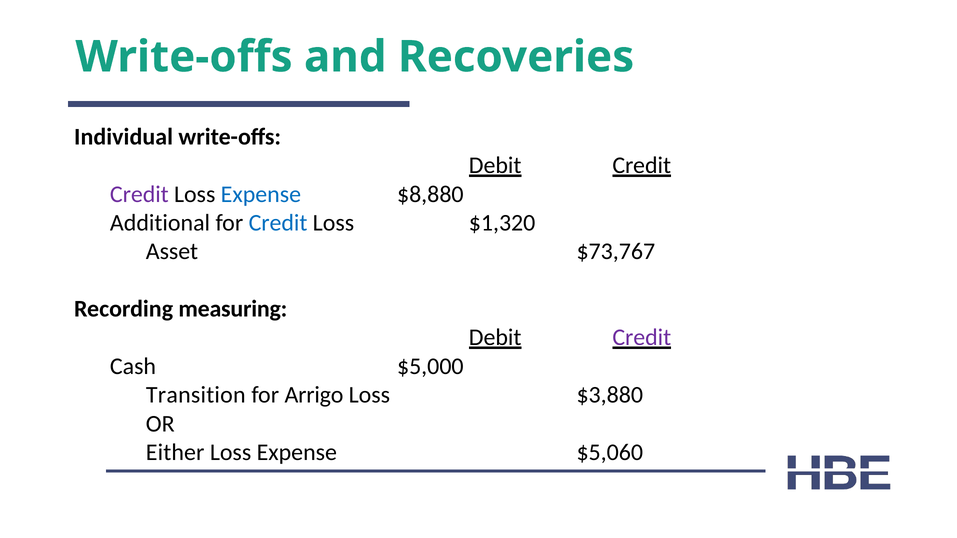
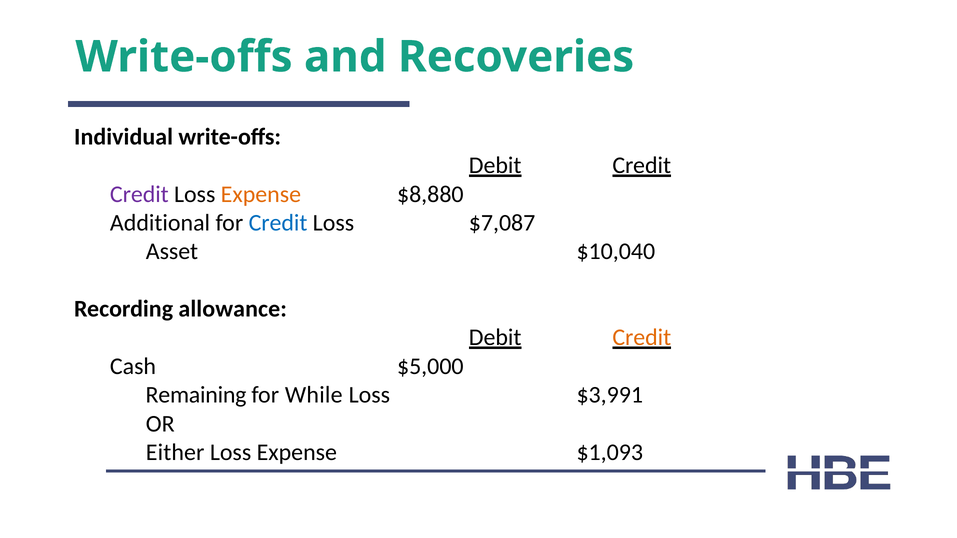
Expense colour: blue -> orange (261, 194)
$1,320: $1,320 -> $7,087 (502, 223)
$73,767: $73,767 -> $10,040 (616, 252)
measuring: measuring -> allowance (233, 309)
Credit colour: purple -> orange (642, 338)
Transition: Transition -> Remaining (196, 395)
Arrigo: Arrigo -> While (314, 395)
$3,880: $3,880 -> $3,991 (610, 395)
$5,060: $5,060 -> $1,093 (610, 453)
